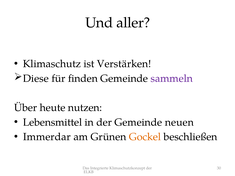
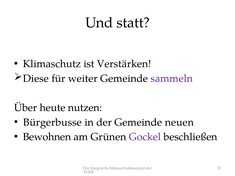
aller: aller -> statt (133, 23)
finden: finden -> weiter (83, 79)
Lebensmittel: Lebensmittel -> Bürgerbusse (52, 122)
Immerdar: Immerdar -> Bewohnen (47, 137)
Gockel colour: orange -> purple (145, 137)
